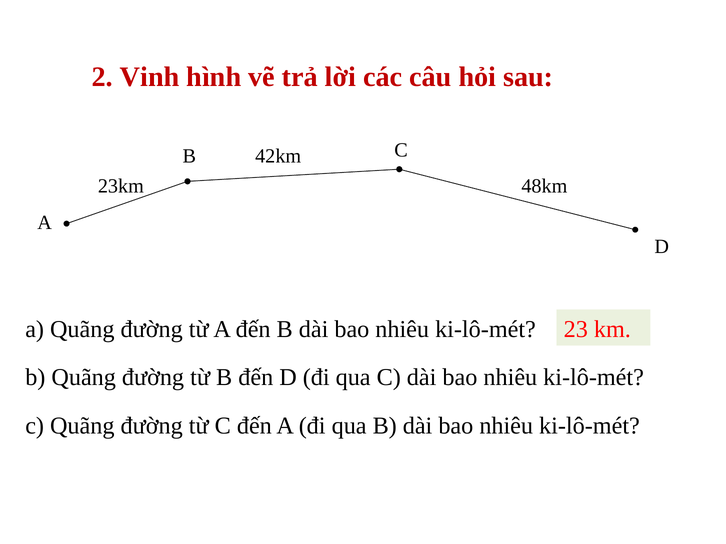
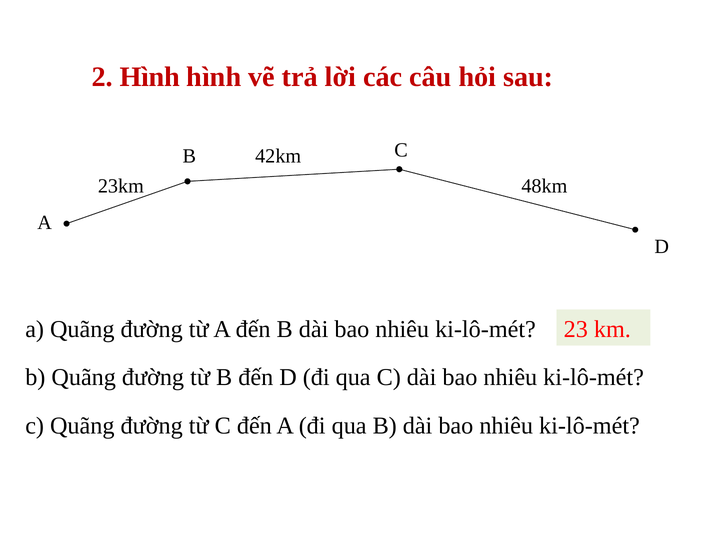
2 Vinh: Vinh -> Hình (150, 77)
